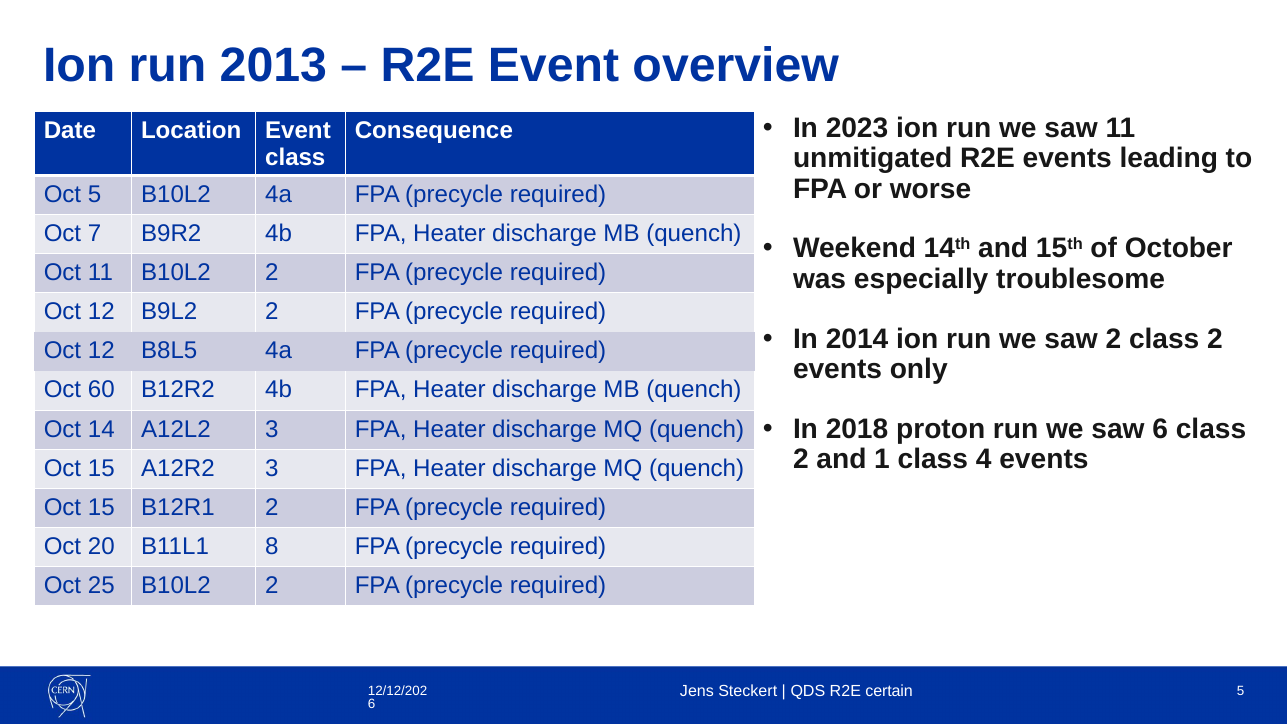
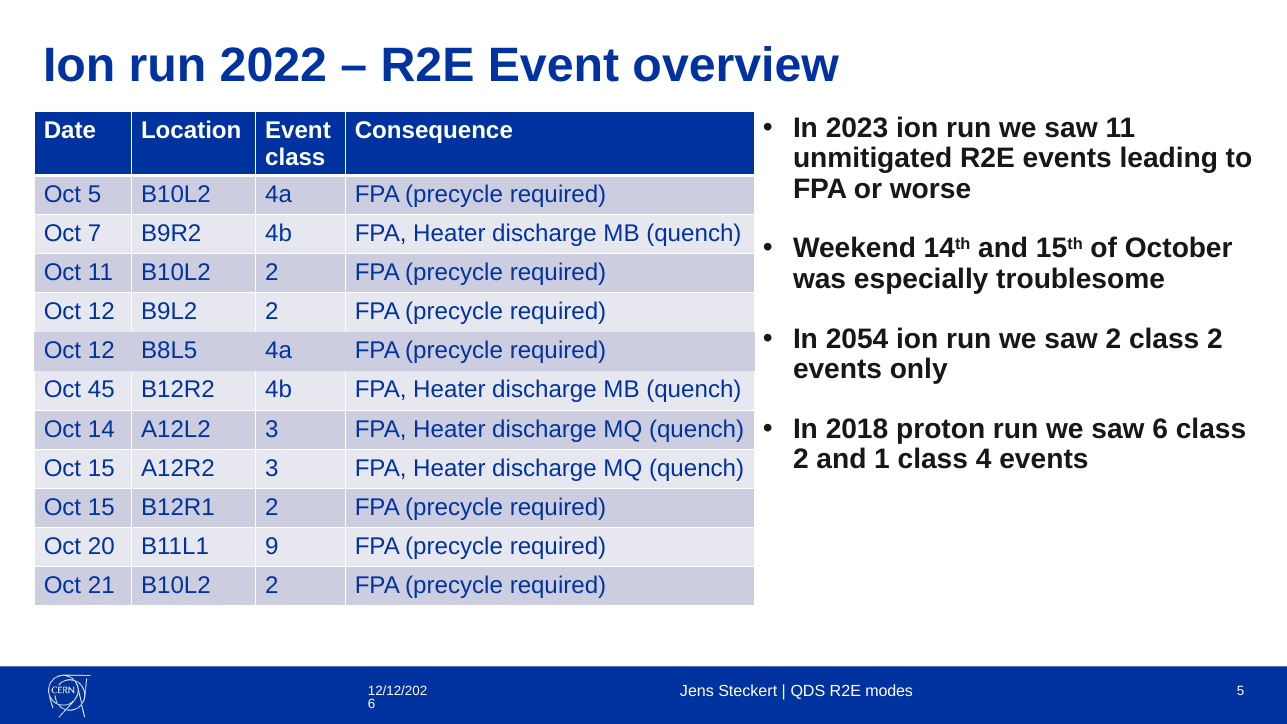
2013: 2013 -> 2022 (273, 65)
2014: 2014 -> 2054 (857, 339)
60: 60 -> 45 (101, 390)
8: 8 -> 9 (272, 546)
25: 25 -> 21 (101, 586)
certain: certain -> modes (889, 691)
